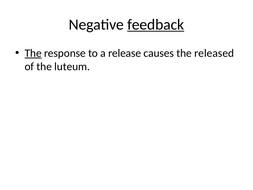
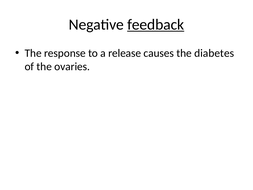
The underline: present -> none (33, 53)
released: released -> diabetes (214, 53)
luteum: luteum -> ovaries (72, 67)
